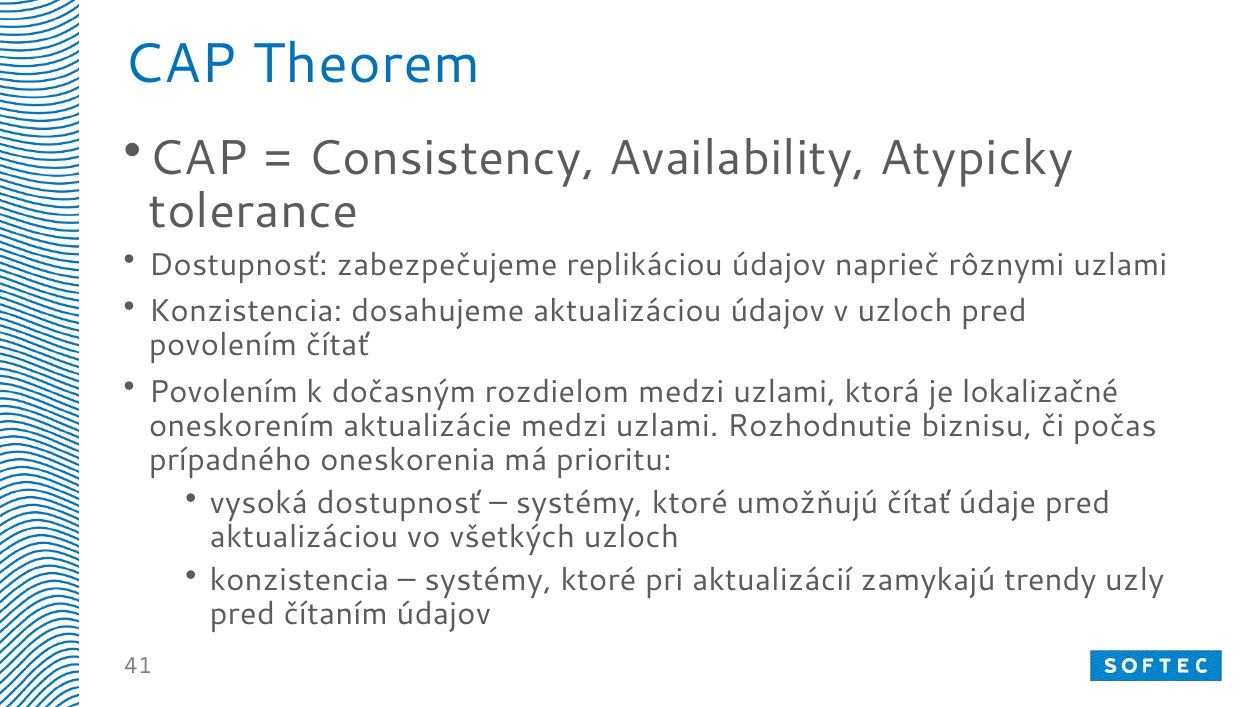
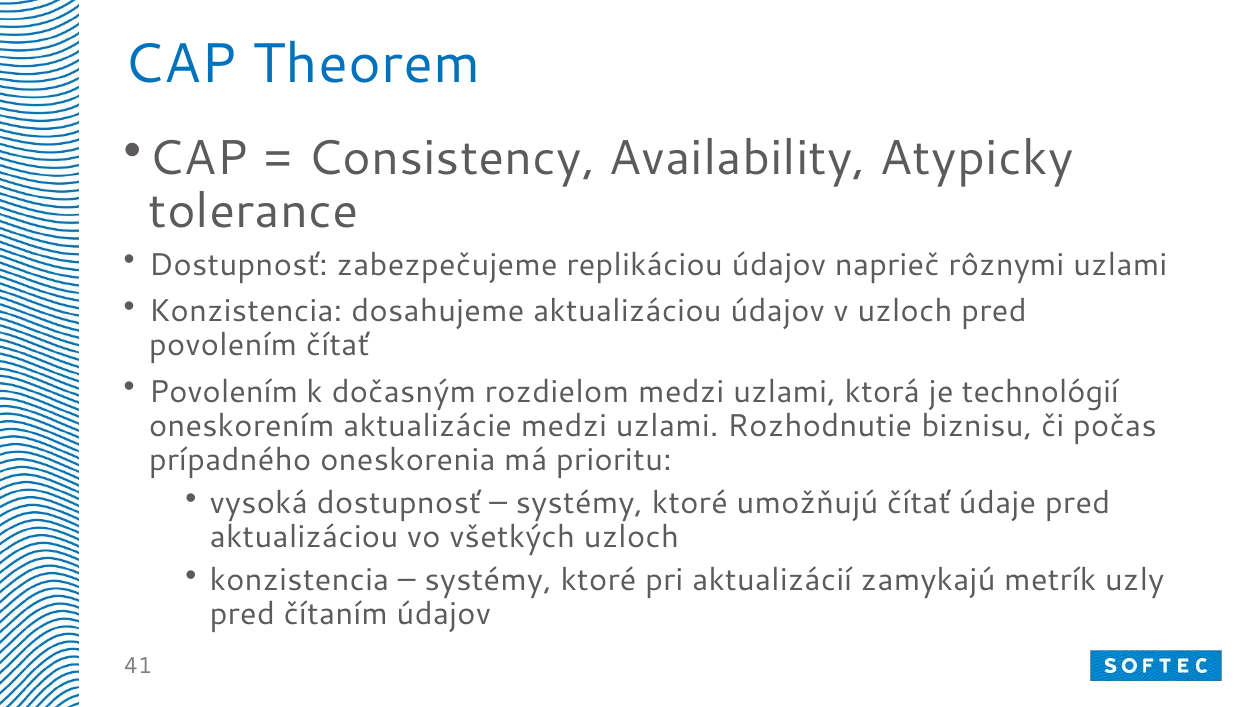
lokalizačné: lokalizačné -> technológií (1040, 392)
trendy: trendy -> metrík (1050, 580)
